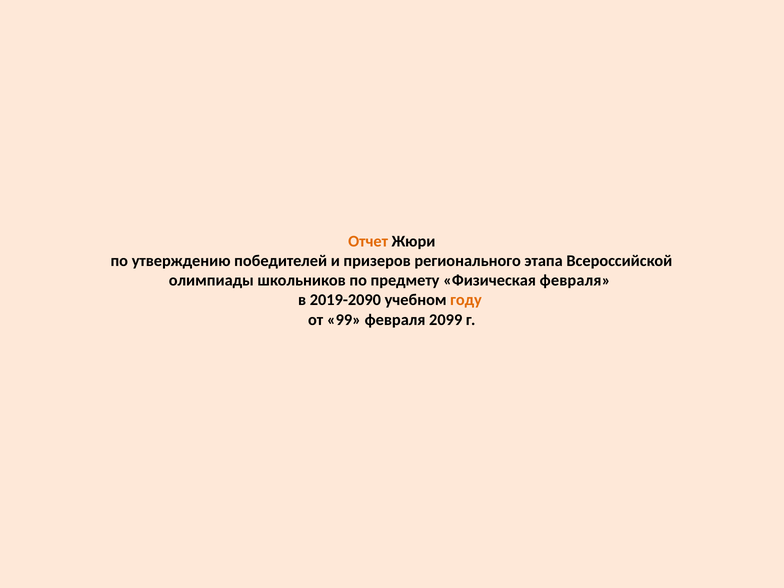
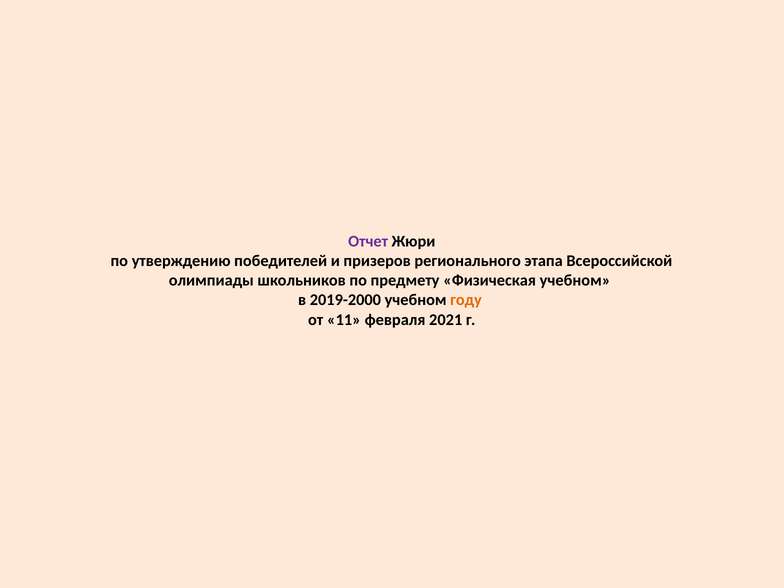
Отчет colour: orange -> purple (368, 241)
Физическая февраля: февраля -> учебном (575, 280)
2019-2090: 2019-2090 -> 2019-2000 (345, 300)
99: 99 -> 11 (344, 320)
2099: 2099 -> 2021 (446, 320)
